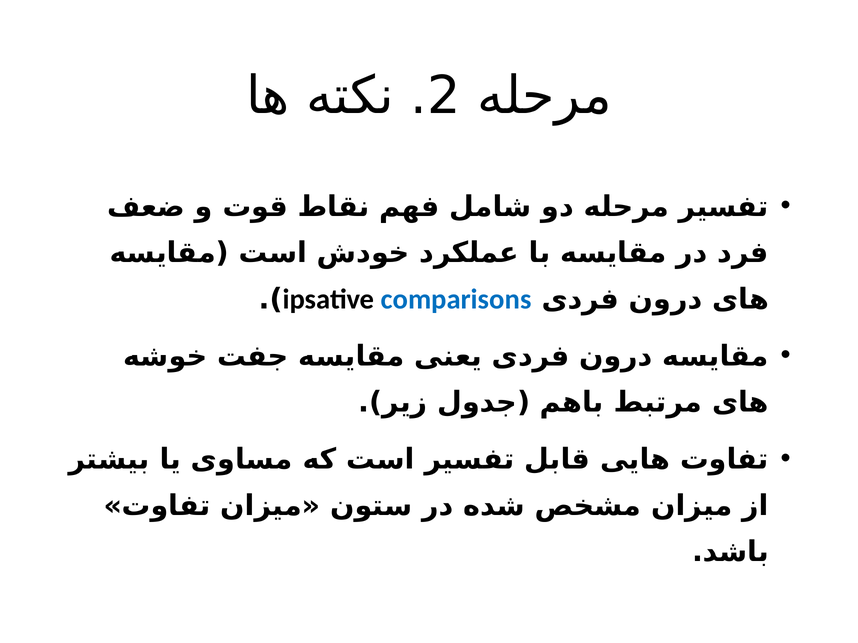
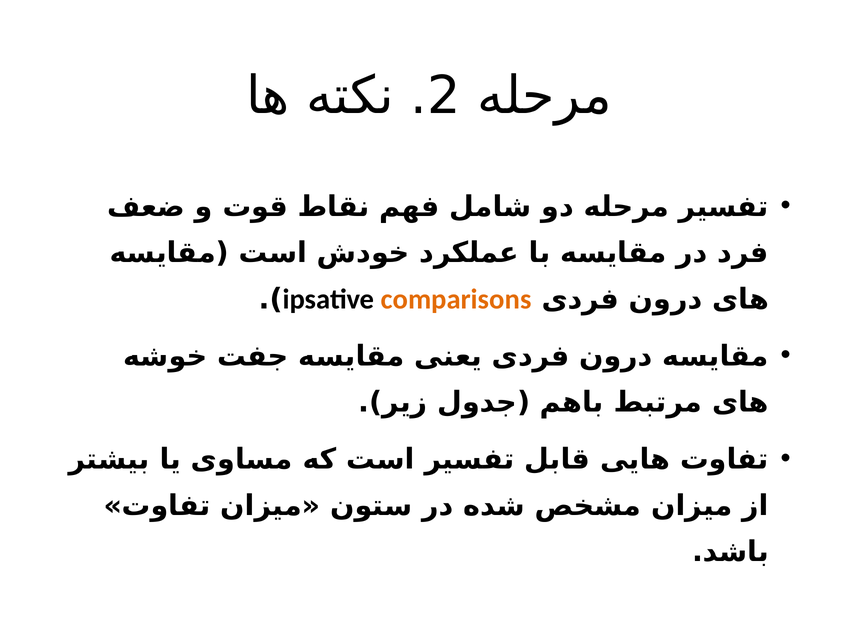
comparisons colour: blue -> orange (456, 299)
